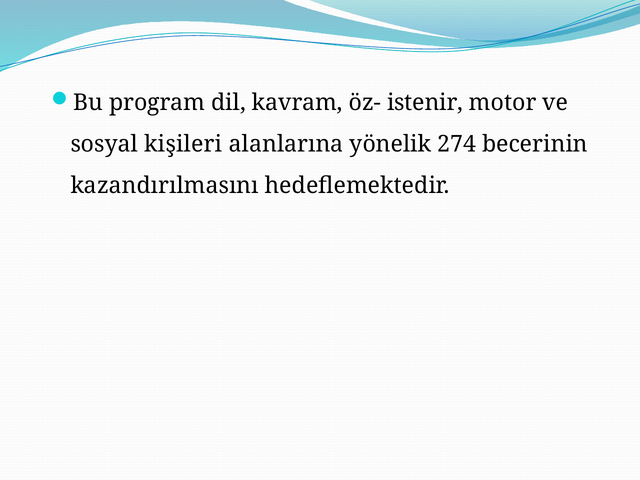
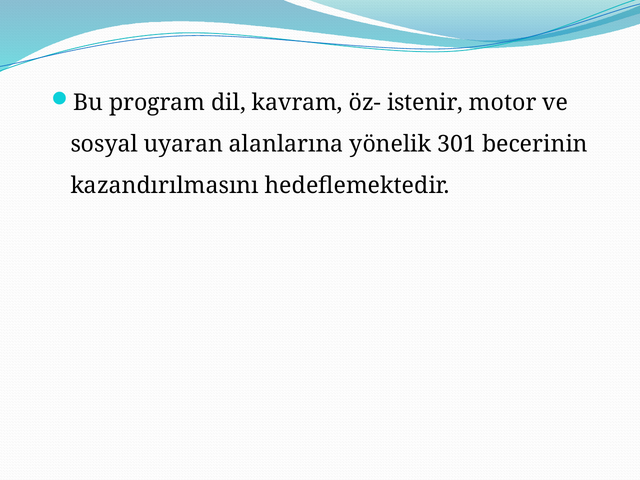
kişileri: kişileri -> uyaran (183, 144)
274: 274 -> 301 (457, 144)
